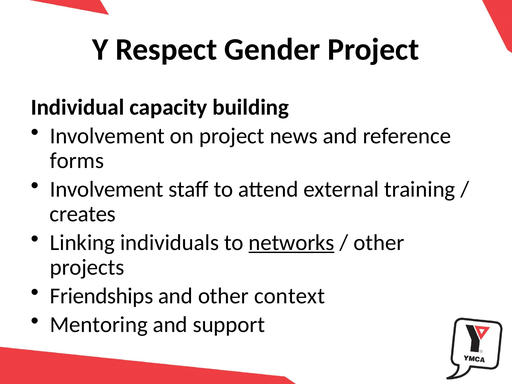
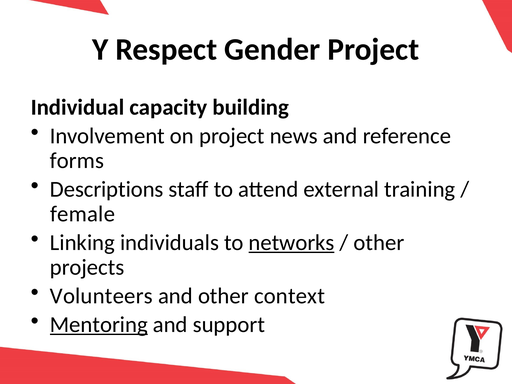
Involvement: Involvement -> Descriptions (107, 189)
creates: creates -> female (83, 214)
Friendships: Friendships -> Volunteers (101, 296)
Mentoring underline: none -> present (99, 325)
